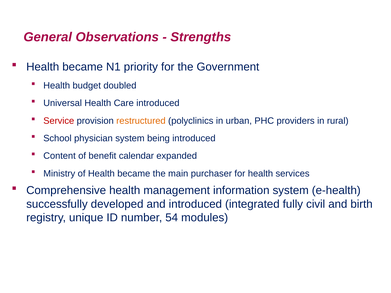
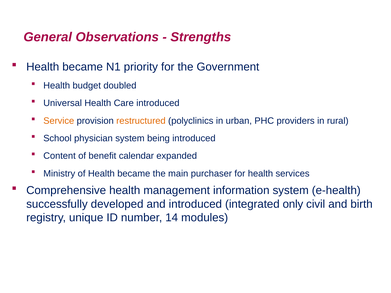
Service colour: red -> orange (59, 121)
fully: fully -> only (293, 204)
54: 54 -> 14 (172, 218)
